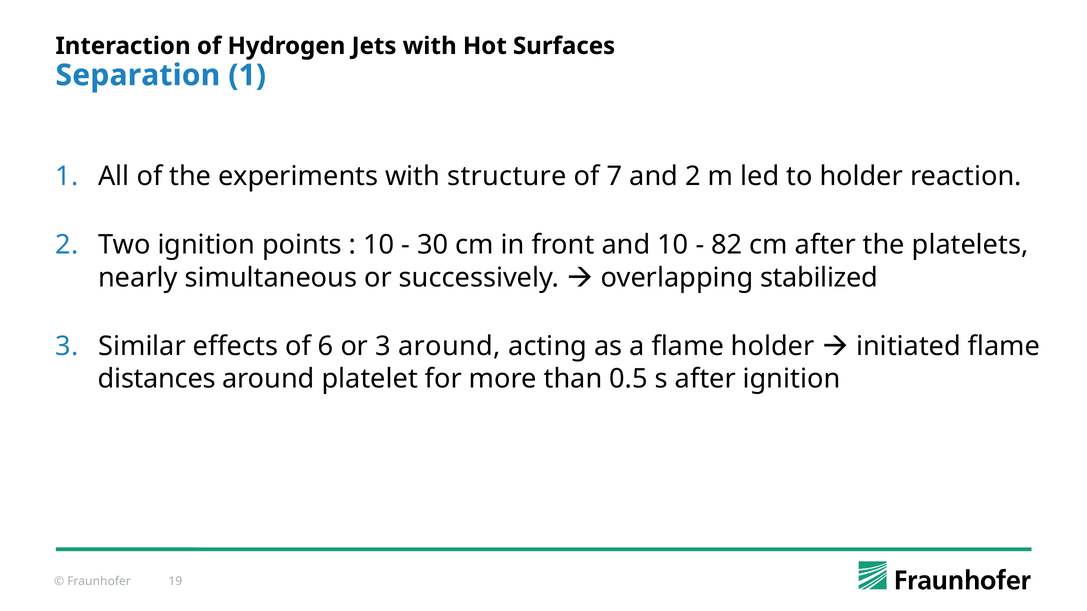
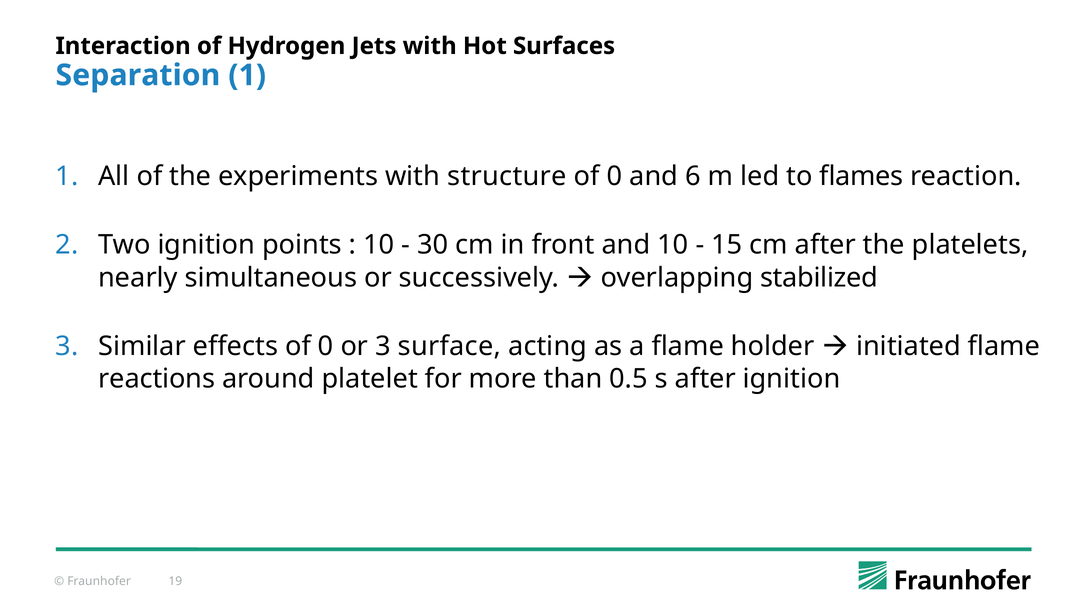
7: 7 -> 0 (615, 176)
and 2: 2 -> 6 (693, 176)
to holder: holder -> flames (861, 176)
82: 82 -> 15 (727, 245)
effects of 6: 6 -> 0 (326, 347)
3 around: around -> surface (449, 347)
distances: distances -> reactions (157, 379)
